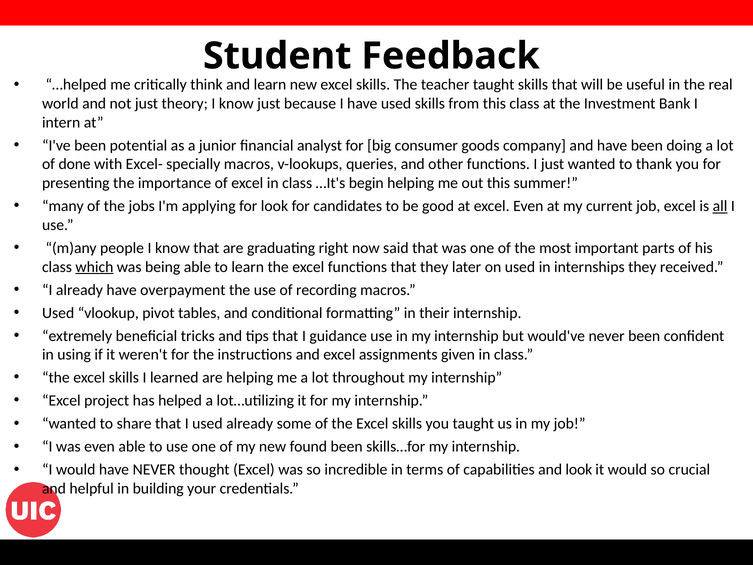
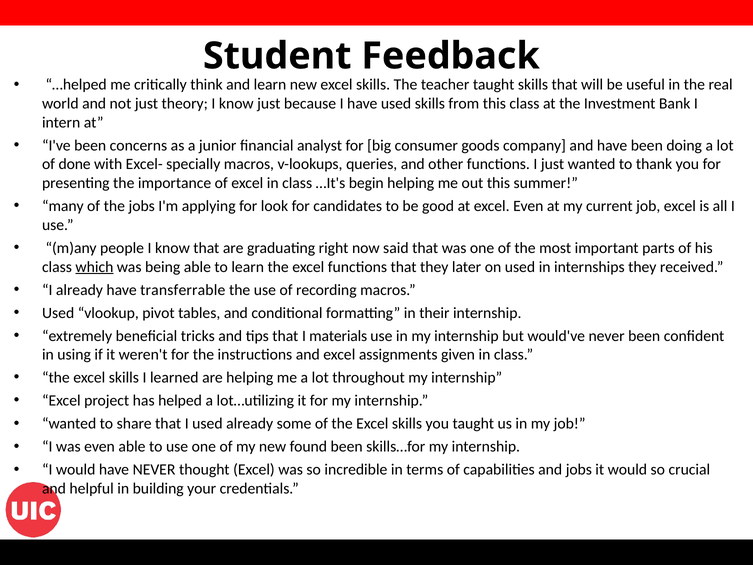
potential: potential -> concerns (138, 145)
all underline: present -> none (720, 206)
overpayment: overpayment -> transferrable (183, 290)
guidance: guidance -> materials (338, 336)
and look: look -> jobs (579, 470)
